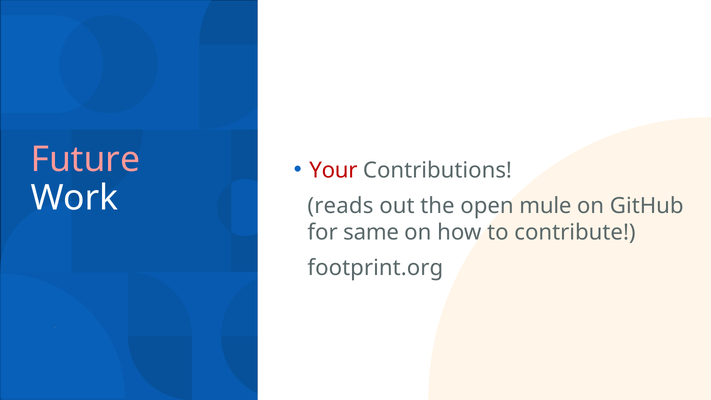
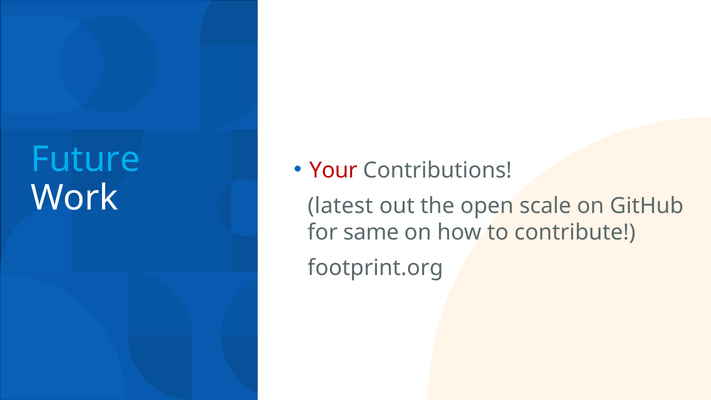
Future colour: pink -> light blue (85, 159)
reads: reads -> latest (340, 206)
mule: mule -> scale (545, 206)
